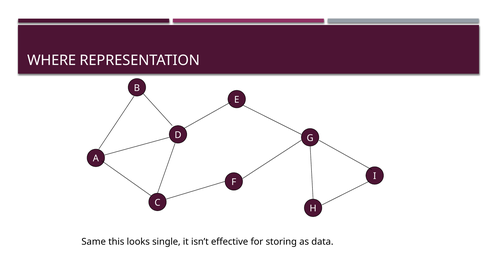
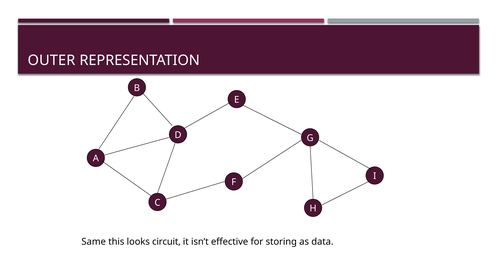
WHERE: WHERE -> OUTER (51, 60)
single: single -> circuit (166, 241)
